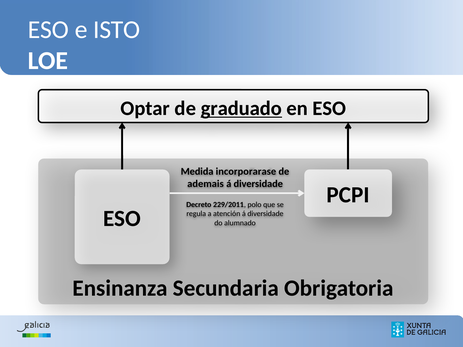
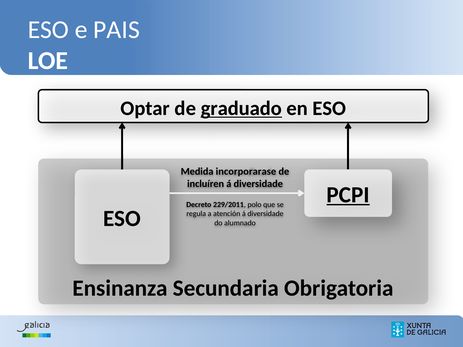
ISTO: ISTO -> PAIS (117, 30)
ademais: ademais -> incluíren (206, 184)
PCPI underline: none -> present (348, 195)
